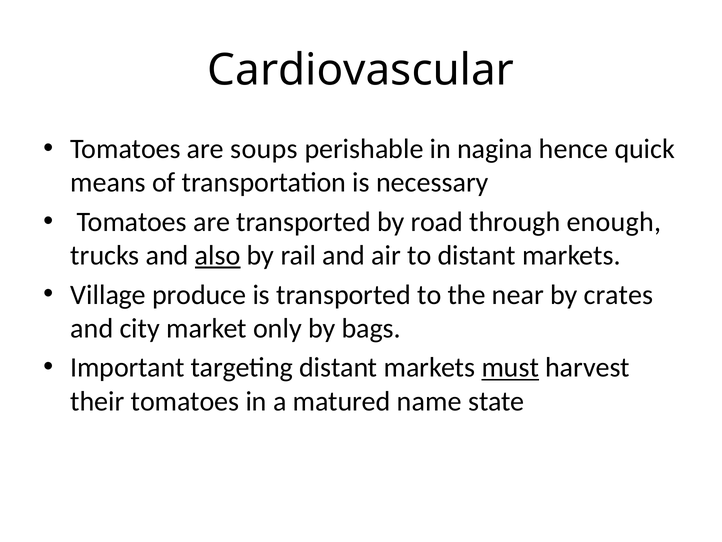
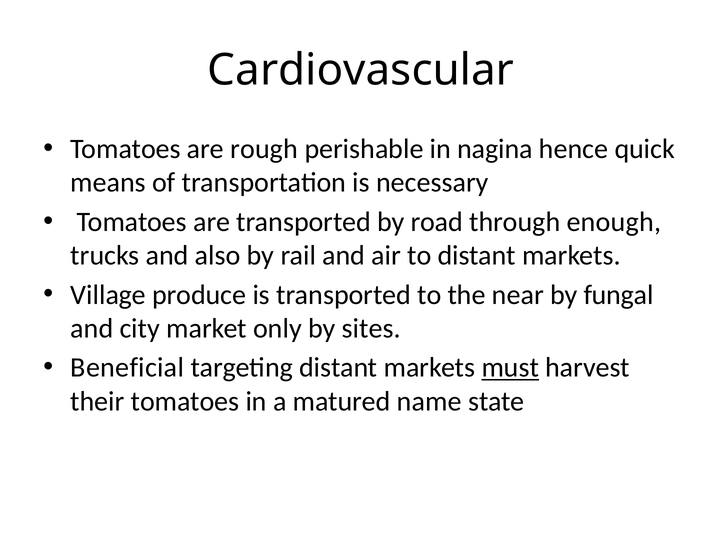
soups: soups -> rough (264, 149)
also underline: present -> none (218, 255)
crates: crates -> fungal (619, 294)
bags: bags -> sites (371, 328)
Important: Important -> Beneficial (127, 367)
